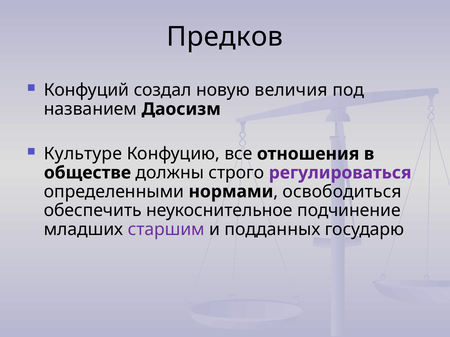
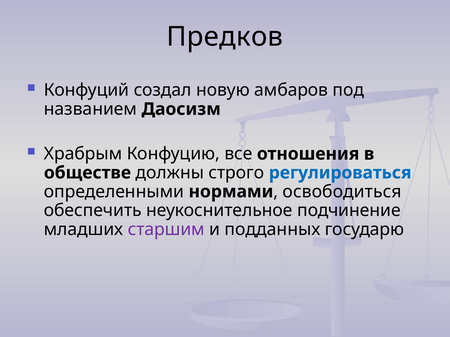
величия: величия -> амбаров (291, 90)
Культуре: Культуре -> Храбрым (83, 154)
регулироваться colour: purple -> blue (340, 173)
